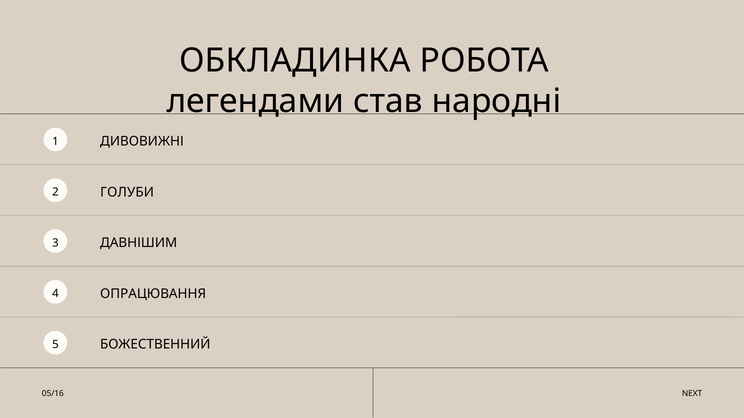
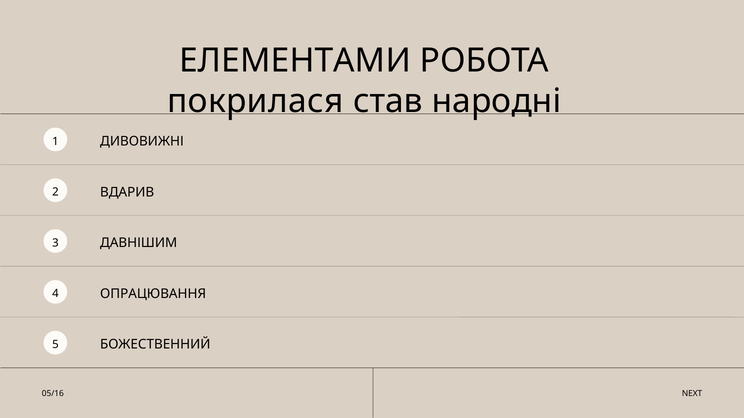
ОБКЛАДИНКА: ОБКЛАДИНКА -> ЕЛЕМЕНТАМИ (295, 61)
легендами: легендами -> покрилася (255, 101)
ГОЛУБИ: ГОЛУБИ -> ВДАРИВ (127, 192)
